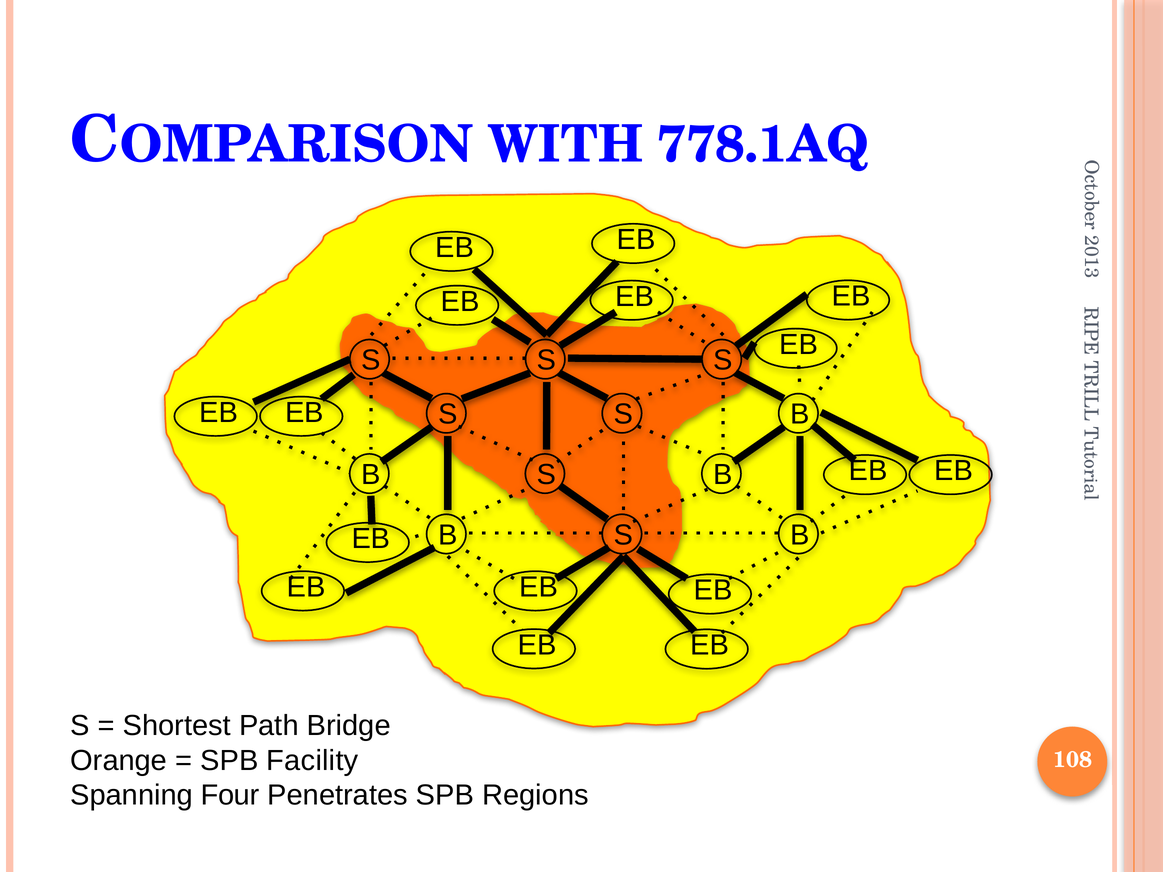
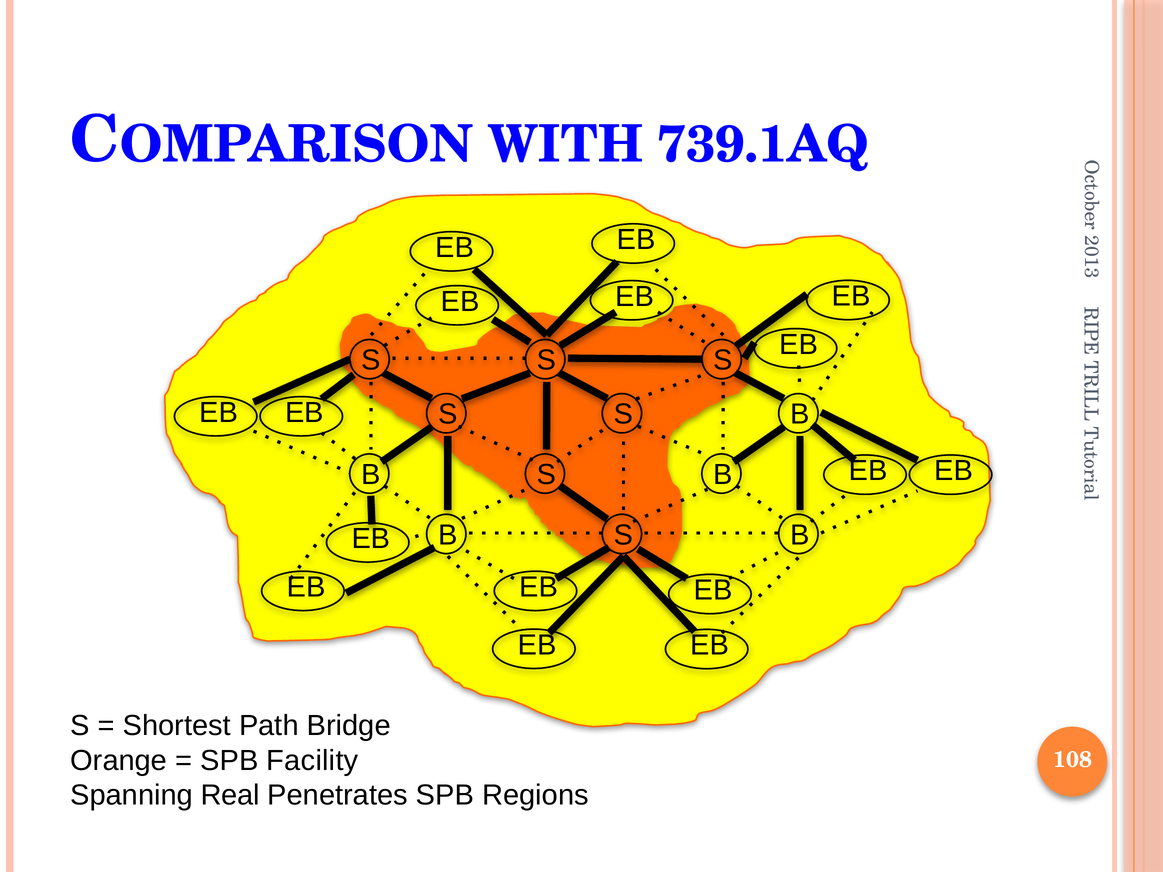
778.1AQ: 778.1AQ -> 739.1AQ (763, 144)
Four: Four -> Real (230, 796)
